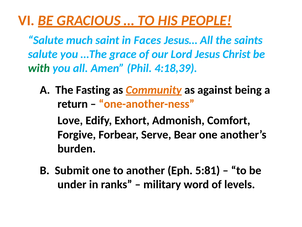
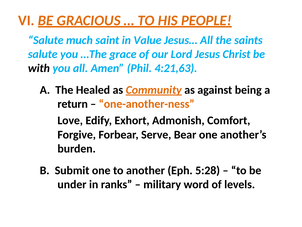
Faces: Faces -> Value (147, 40)
with colour: green -> black (39, 68)
4:18,39: 4:18,39 -> 4:21,63 (176, 68)
Fasting: Fasting -> Healed (93, 90)
5:81: 5:81 -> 5:28 (208, 170)
